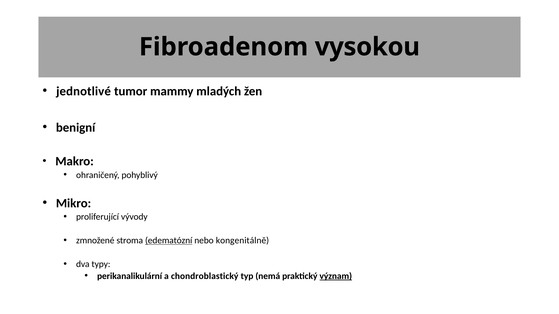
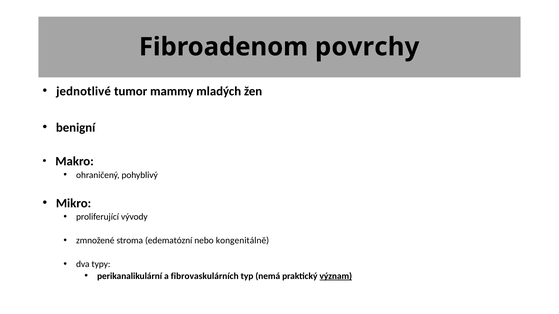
vysokou: vysokou -> povrchy (367, 47)
edematózní underline: present -> none (169, 241)
chondroblastický: chondroblastický -> fibrovaskulárních (205, 276)
